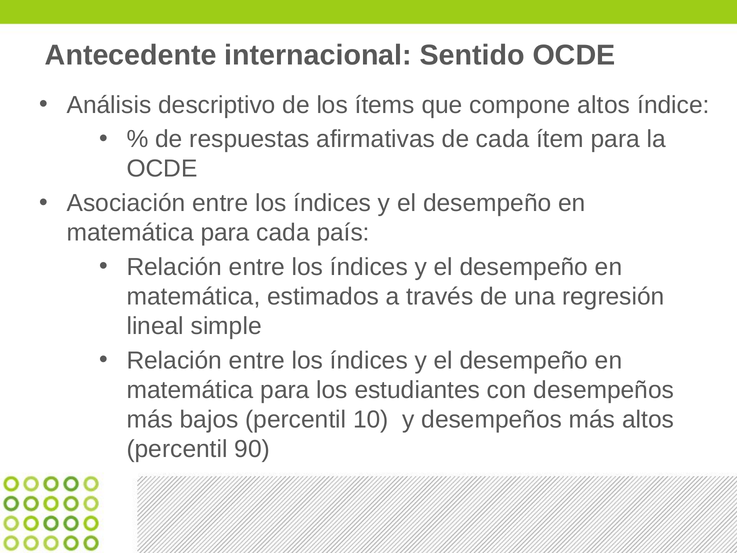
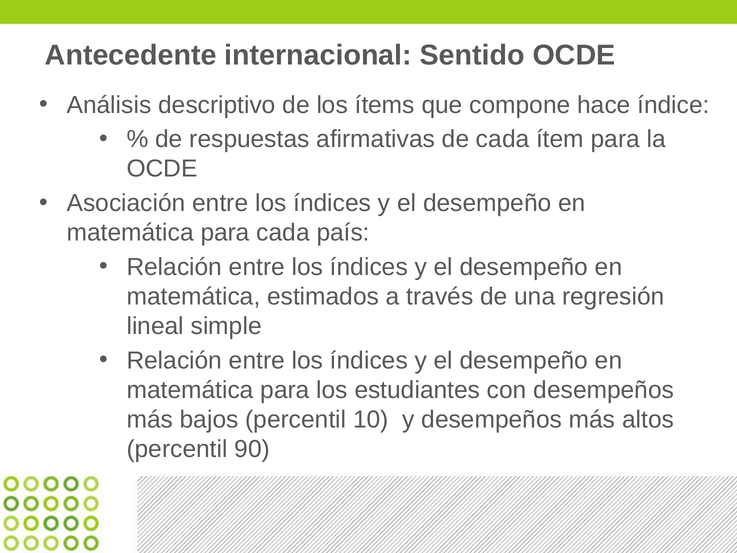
compone altos: altos -> hace (604, 105)
